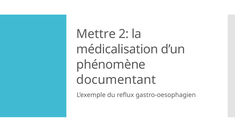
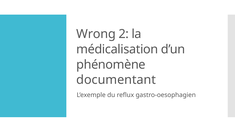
Mettre: Mettre -> Wrong (96, 34)
